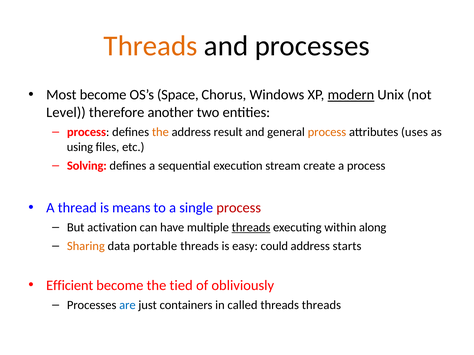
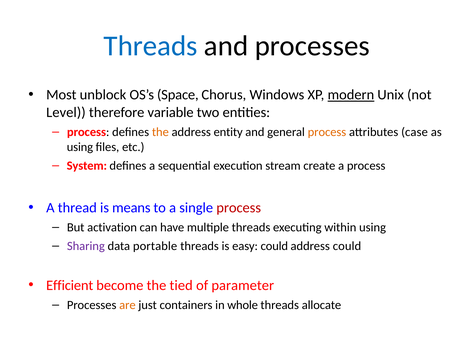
Threads colour: orange -> blue (151, 46)
Most become: become -> unblock (103, 95)
another: another -> variable (171, 112)
result: result -> entity (228, 132)
uses: uses -> case (414, 132)
Solving: Solving -> System (87, 166)
threads underline: present -> none (251, 228)
within along: along -> using (373, 228)
Sharing colour: orange -> purple (86, 246)
address starts: starts -> could (347, 246)
obliviously: obliviously -> parameter (243, 286)
are colour: blue -> orange (127, 305)
called: called -> whole (243, 305)
threads threads: threads -> allocate (321, 305)
